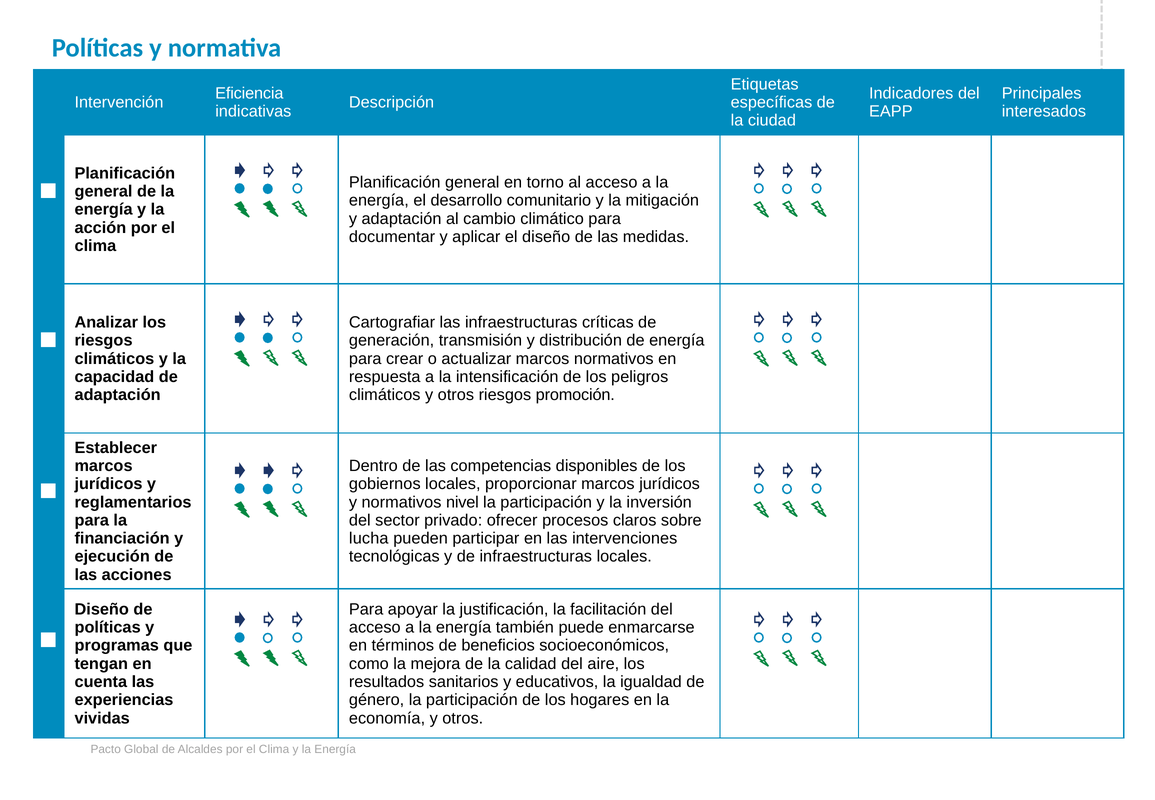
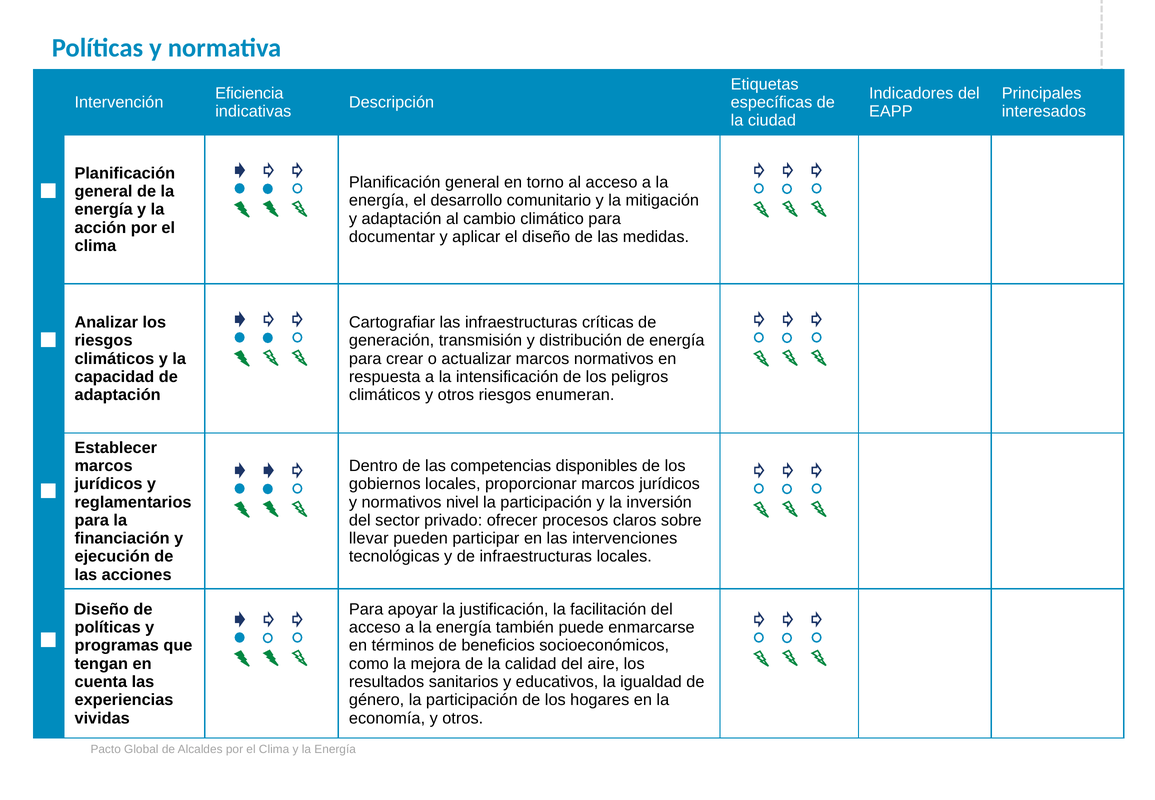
promoción: promoción -> enumeran (575, 395)
lucha: lucha -> llevar (369, 538)
